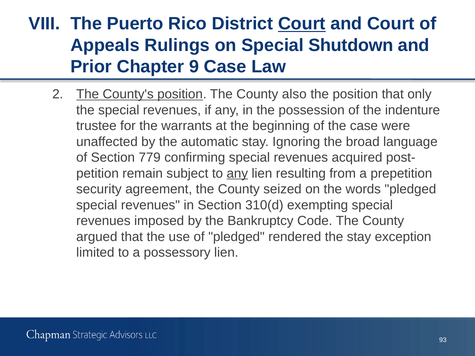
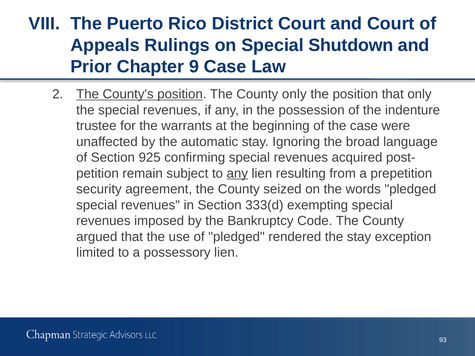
Court underline: present -> none (302, 24)
County also: also -> only (294, 94)
779: 779 -> 925 (150, 158)
310(d: 310(d -> 333(d (264, 205)
